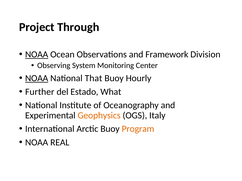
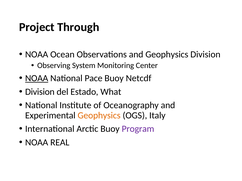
NOAA underline: present -> none (37, 55)
and Framework: Framework -> Geophysics (167, 55)
That: That -> Pace (94, 78)
Hourly: Hourly -> Netcdf (139, 78)
Further: Further -> Division (40, 92)
Program colour: orange -> purple (138, 129)
